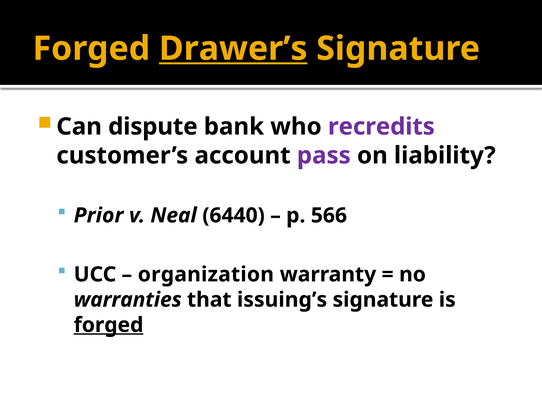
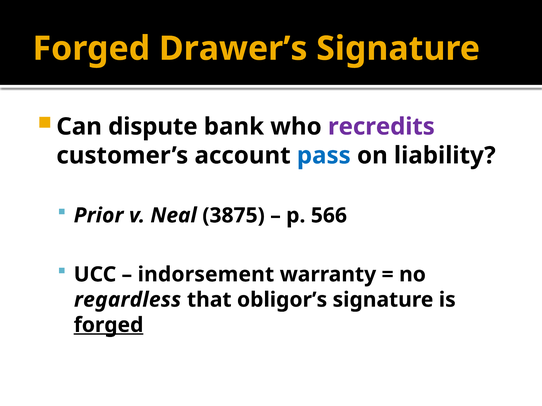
Drawer’s underline: present -> none (233, 49)
pass colour: purple -> blue (324, 156)
6440: 6440 -> 3875 (234, 216)
organization: organization -> indorsement (206, 275)
warranties: warranties -> regardless (128, 300)
issuing’s: issuing’s -> obligor’s (282, 300)
